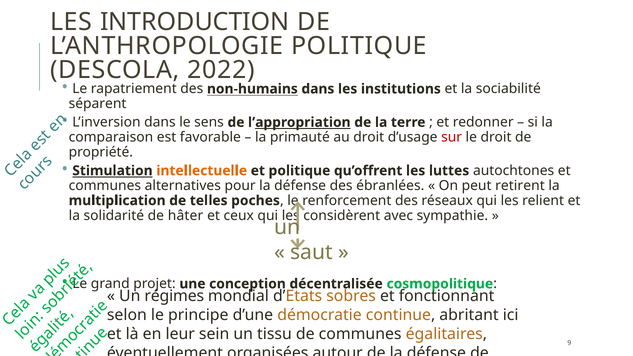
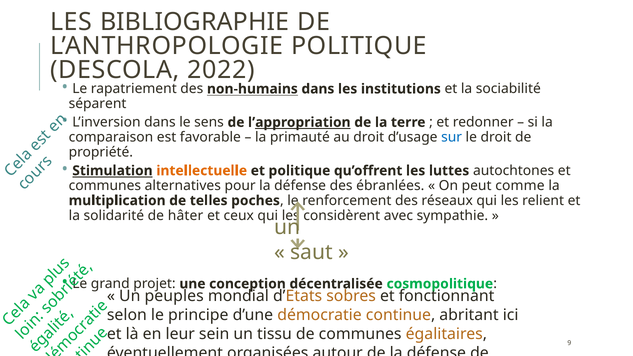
INTRODUCTION: INTRODUCTION -> BIBLIOGRAPHIE (195, 22)
sur colour: red -> blue (452, 137)
retirent: retirent -> comme (520, 186)
régimes: régimes -> peuples (174, 296)
